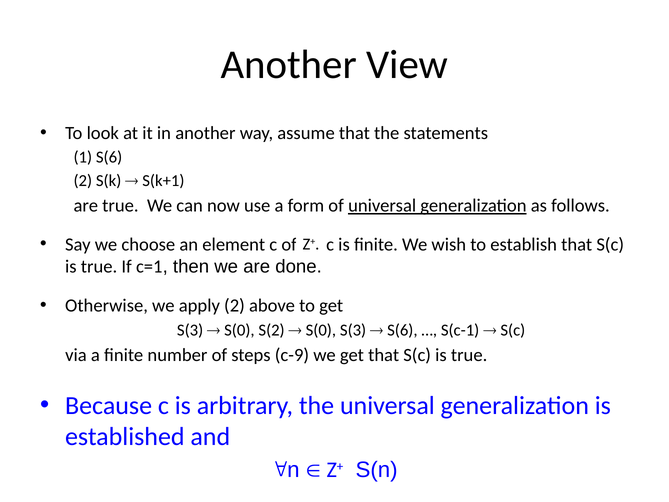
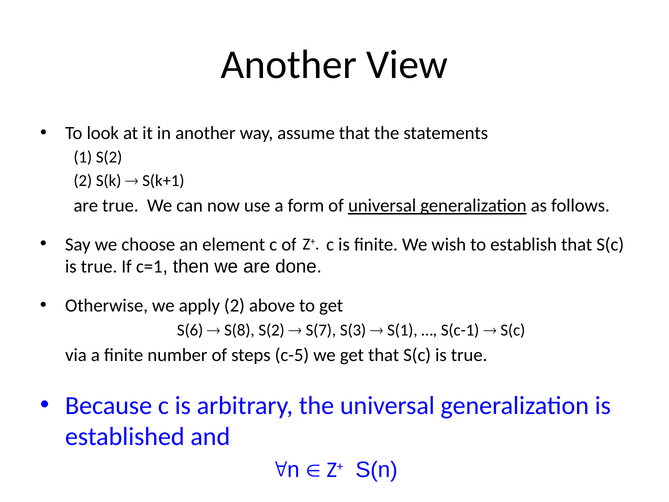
1 S(6: S(6 -> S(2 (109, 157)
S(3: S(3 -> S(6 (190, 330)
S(0: S(0 -> S(8 (239, 330)
S(0: S(0 -> S(7 (321, 330)
S(6: S(6 -> S(1 (402, 330)
c-9: c-9 -> c-5 (292, 355)
